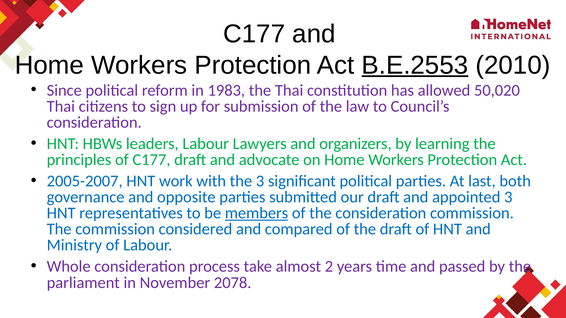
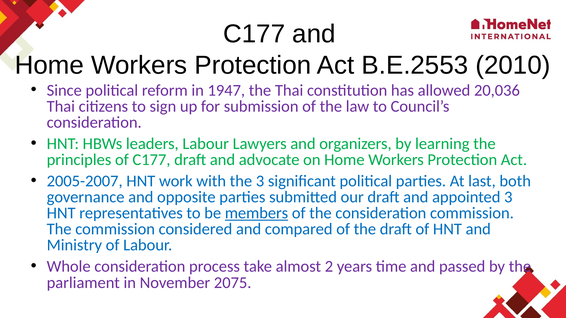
B.E.2553 underline: present -> none (415, 65)
1983: 1983 -> 1947 (226, 90)
50,020: 50,020 -> 20,036 (497, 90)
2078: 2078 -> 2075 (233, 283)
